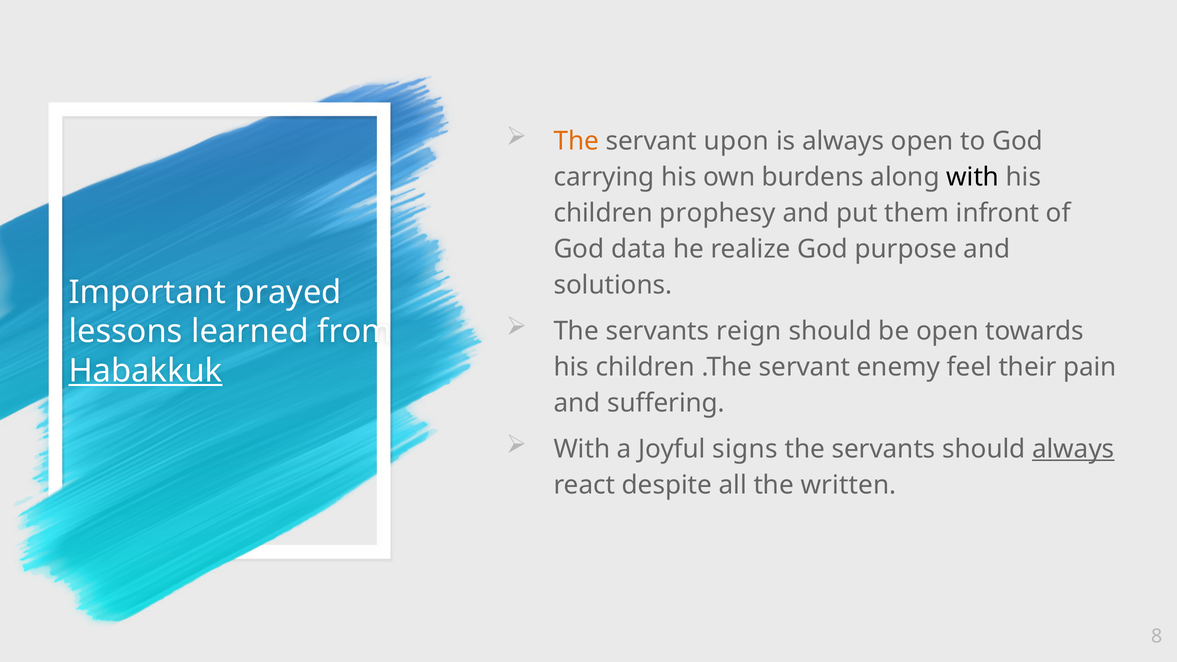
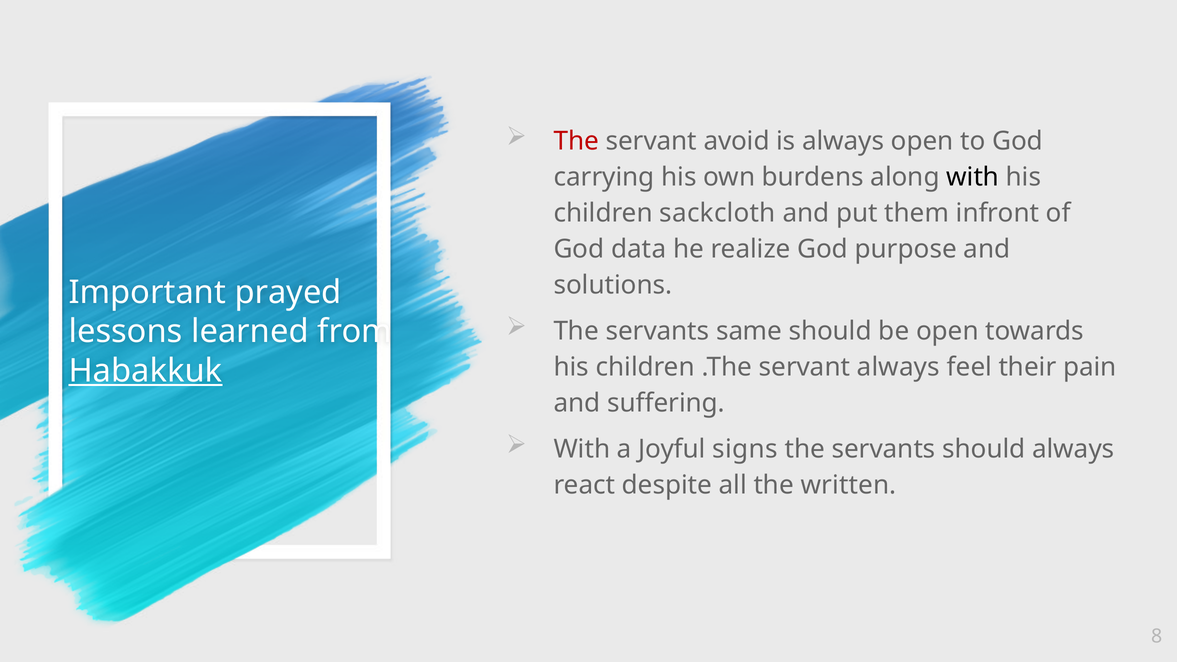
The colour: orange -> red (576, 141)
upon: upon -> avoid (737, 141)
prophesy: prophesy -> sackcloth (718, 213)
reign: reign -> same (749, 331)
servant enemy: enemy -> always (898, 367)
always underline: present -> none (1073, 449)
